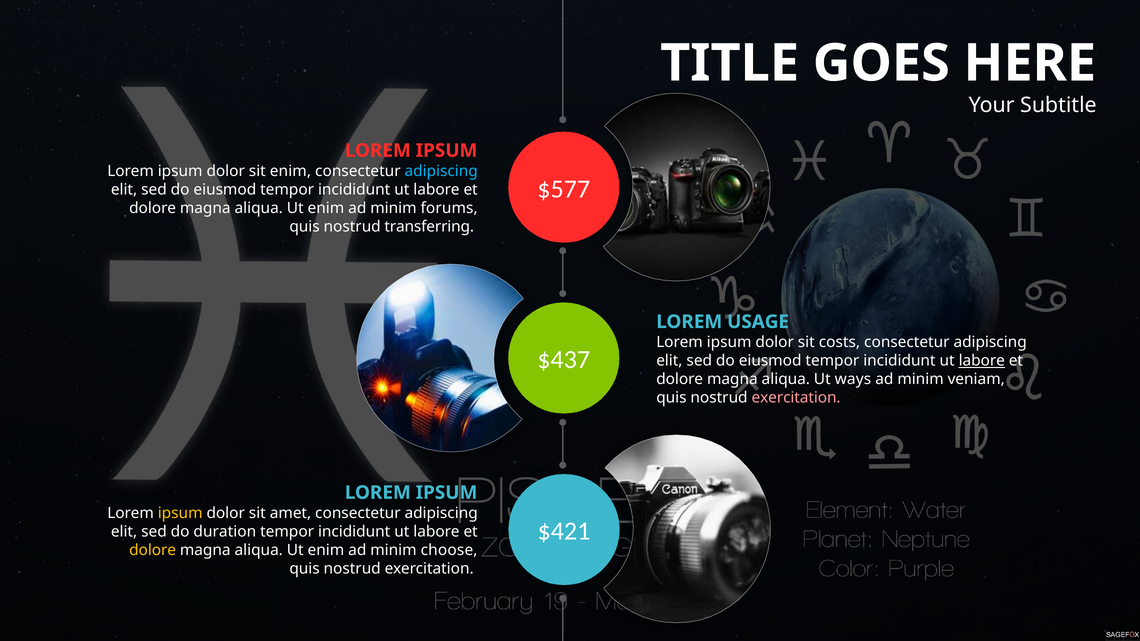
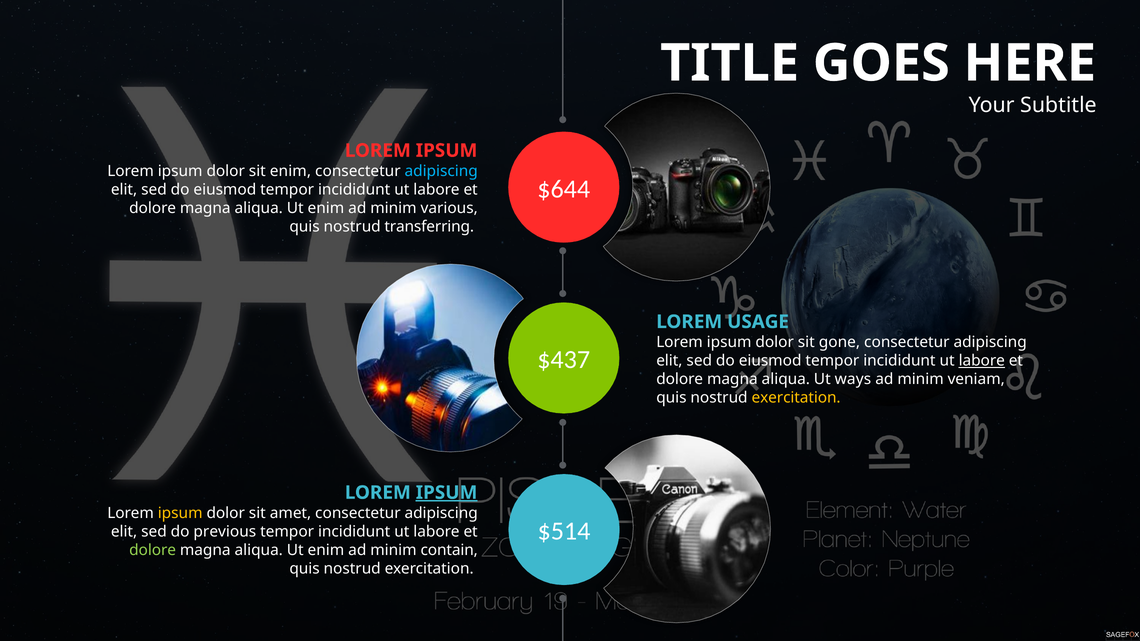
$577: $577 -> $644 (564, 189)
forums: forums -> various (449, 208)
costs: costs -> gone (839, 342)
exercitation colour: pink -> yellow (796, 398)
IPSUM underline: none -> present (447, 493)
$421: $421 -> $514 (564, 532)
duration: duration -> previous (225, 532)
dolore colour: yellow -> light green (153, 550)
choose: choose -> contain (449, 550)
